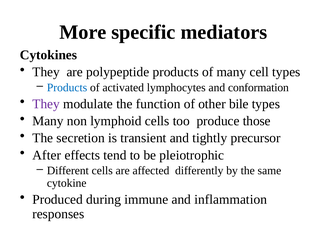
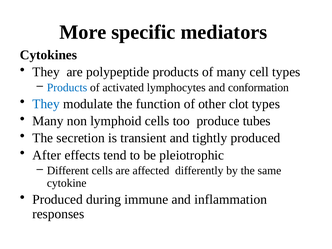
They colour: purple -> blue (46, 104)
bile: bile -> clot (239, 104)
those: those -> tubes (257, 121)
tightly precursor: precursor -> produced (256, 138)
